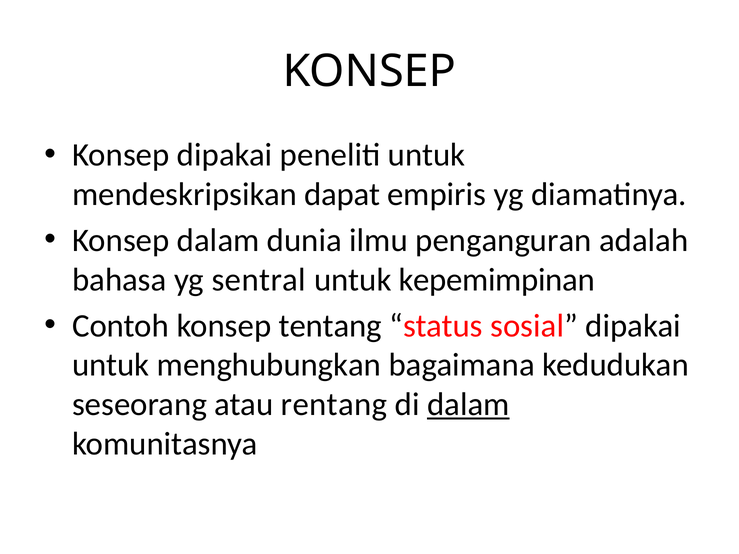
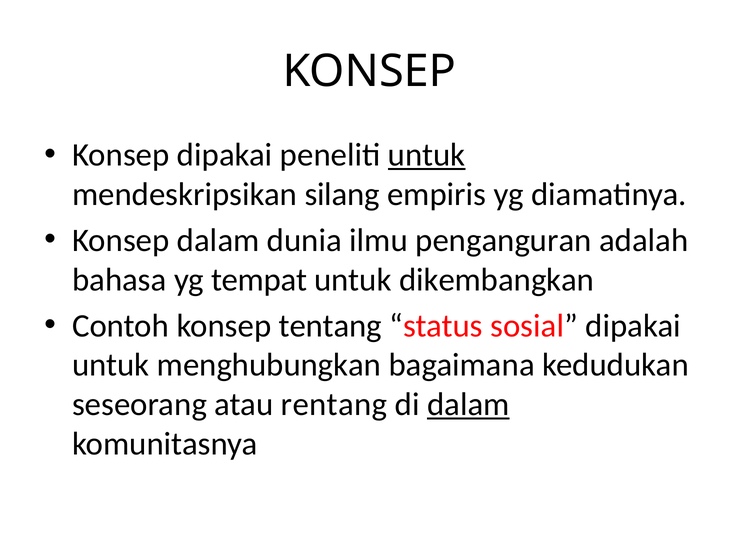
untuk underline: none -> present (427, 155)
dapat: dapat -> silang (342, 194)
sentral: sentral -> tempat (259, 280)
kepemimpinan: kepemimpinan -> dikembangkan (497, 280)
